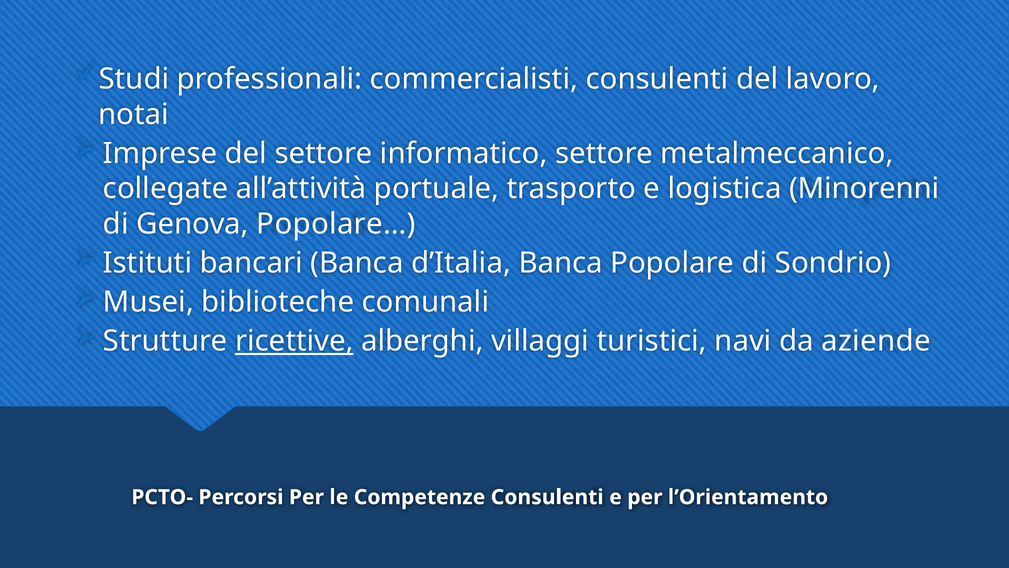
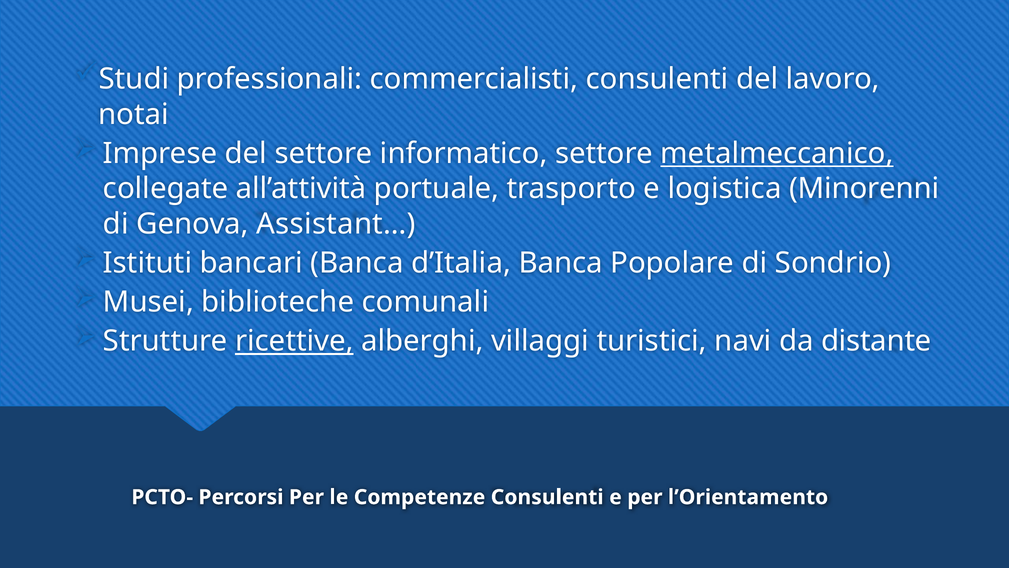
metalmeccanico underline: none -> present (777, 153)
Popolare…: Popolare… -> Assistant… (336, 224)
aziende: aziende -> distante (876, 341)
